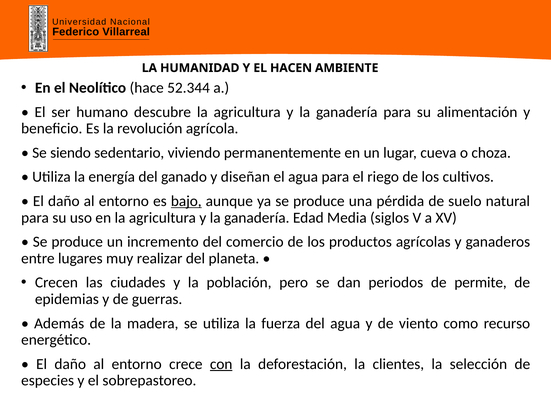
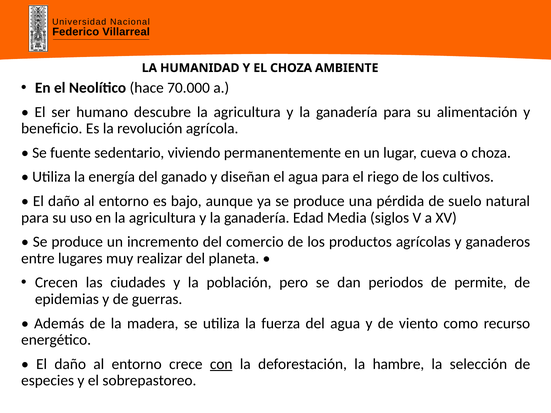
EL HACEN: HACEN -> CHOZA (291, 68)
52.344: 52.344 -> 70.000 (189, 88)
siendo: siendo -> fuente (71, 153)
bajo underline: present -> none (186, 201)
clientes: clientes -> hambre (398, 364)
